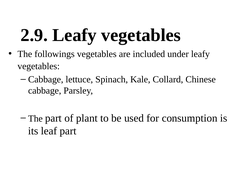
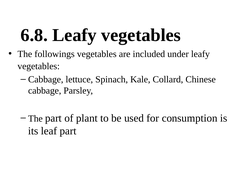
2.9: 2.9 -> 6.8 (34, 35)
